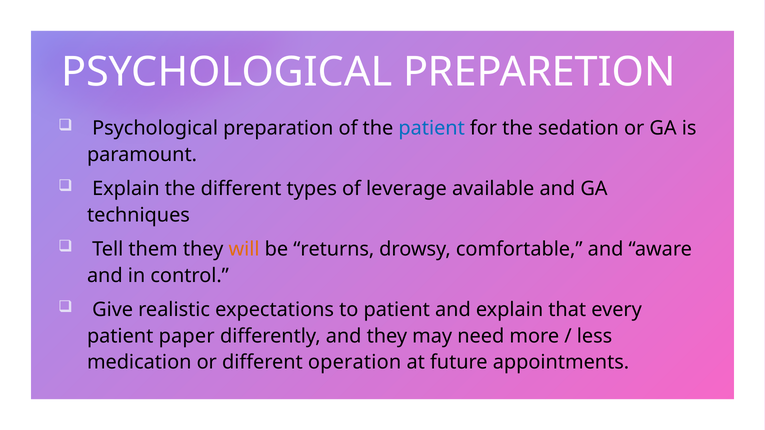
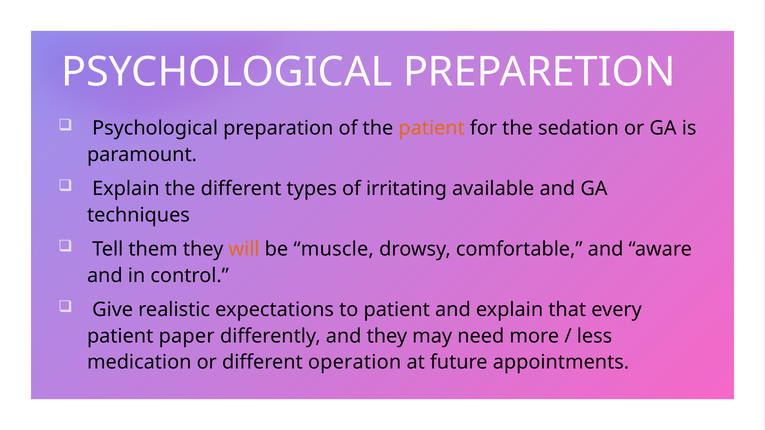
patient colour: blue -> orange (432, 128)
leverage: leverage -> irritating (407, 189)
returns: returns -> muscle (334, 250)
